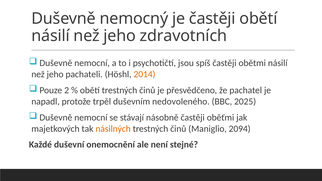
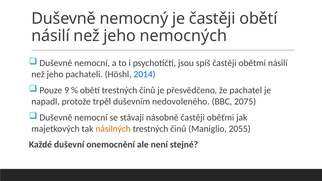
zdravotních: zdravotních -> nemocných (183, 36)
2014 colour: orange -> blue (145, 74)
2: 2 -> 9 (67, 90)
2025: 2025 -> 2075 (245, 102)
2094: 2094 -> 2055 (240, 129)
